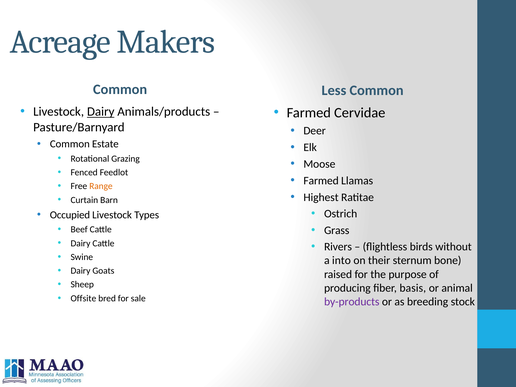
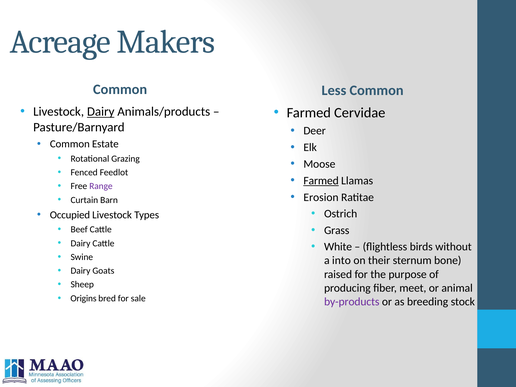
Farmed underline: none -> present (321, 181)
Range colour: orange -> purple (101, 186)
Highest: Highest -> Erosion (321, 197)
Rivers: Rivers -> White (338, 247)
basis: basis -> meet (413, 288)
Offsite: Offsite -> Origins (83, 298)
